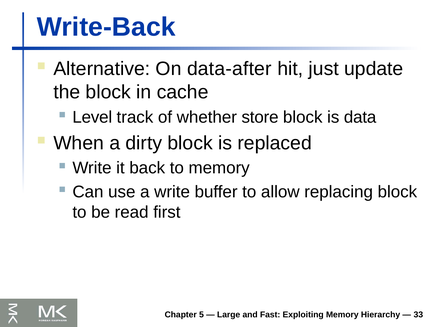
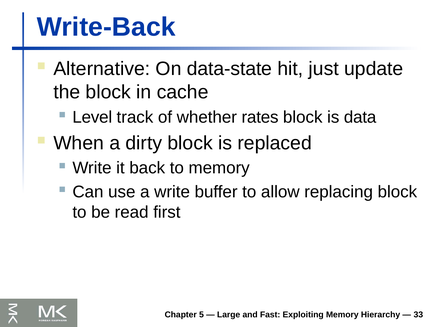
data-after: data-after -> data-state (229, 69)
store: store -> rates (260, 117)
